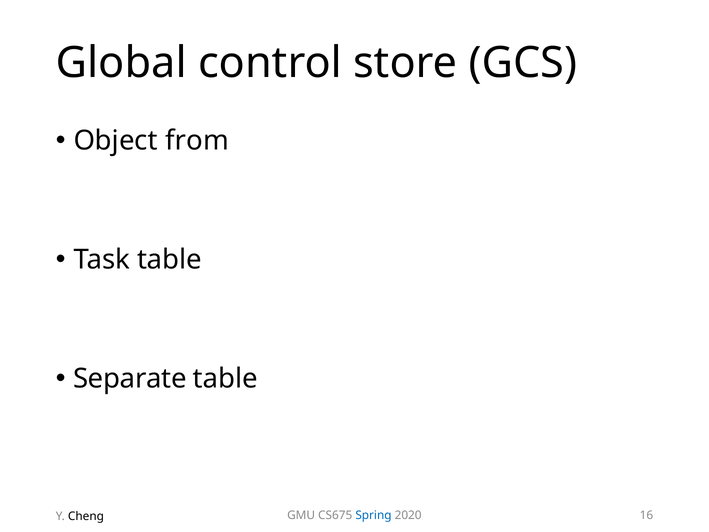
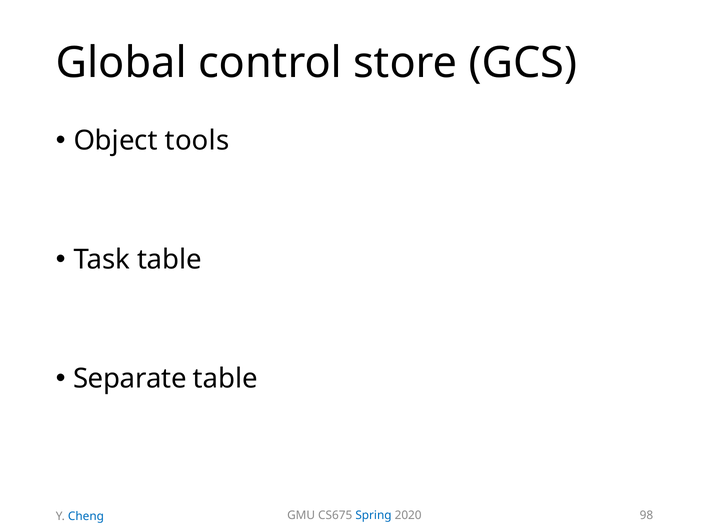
from: from -> tools (197, 141)
16: 16 -> 98 (646, 515)
Cheng colour: black -> blue (86, 516)
